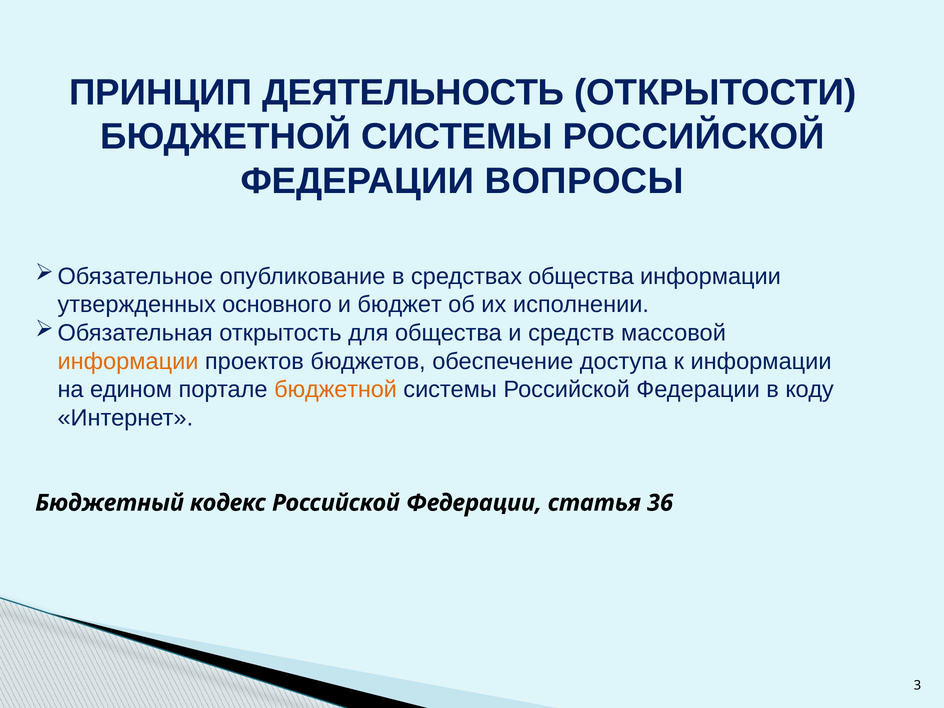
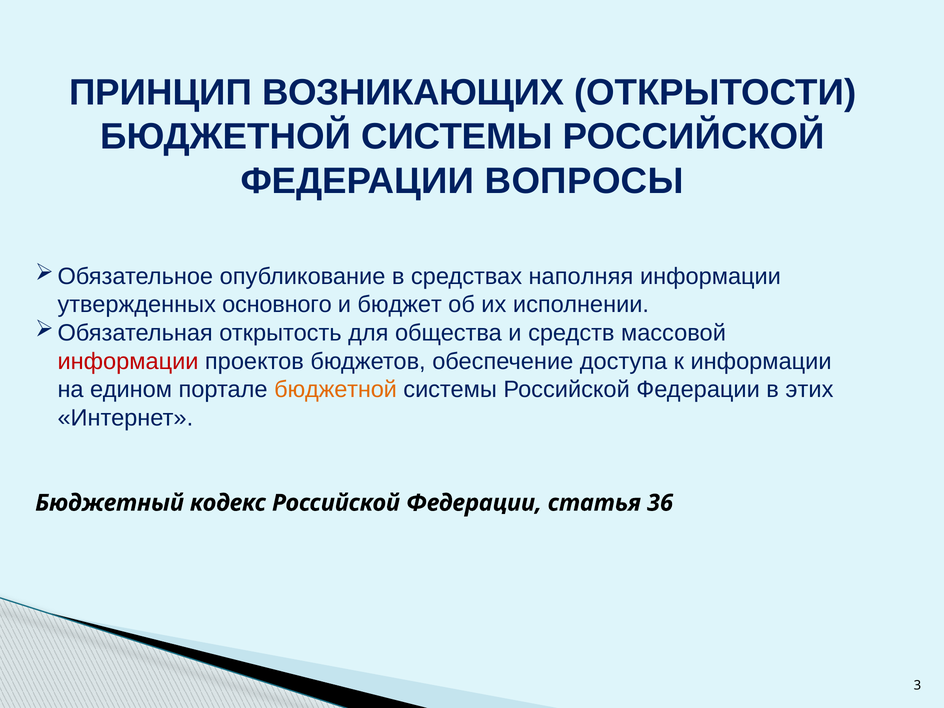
ДЕЯТЕЛЬНОСТЬ: ДЕЯТЕЛЬНОСТЬ -> ВОЗНИКАЮЩИХ (413, 93)
средствах общества: общества -> наполняя (581, 276)
информации colour: orange -> red (128, 361)
коду: коду -> этих (809, 390)
